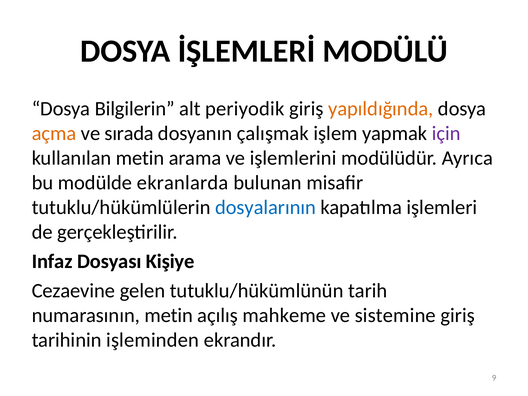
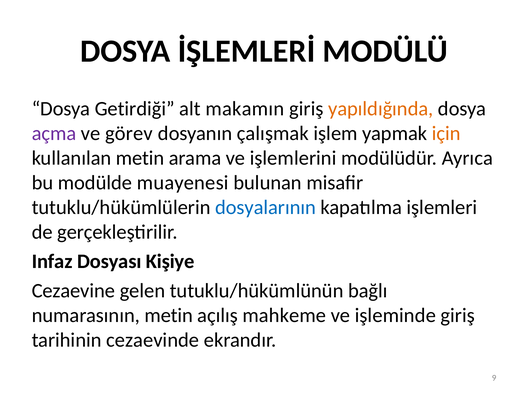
Bilgilerin: Bilgilerin -> Getirdiği (135, 109)
periyodik: periyodik -> makamın (245, 109)
açma colour: orange -> purple (54, 133)
sırada: sırada -> görev (129, 133)
için colour: purple -> orange (446, 133)
ekranlarda: ekranlarda -> muayenesi (183, 183)
tarih: tarih -> bağlı (368, 291)
sistemine: sistemine -> işleminde (395, 315)
işleminden: işleminden -> cezaevinde (153, 340)
